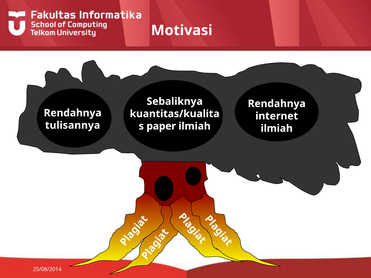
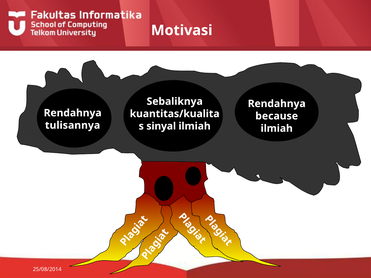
internet: internet -> because (277, 116)
paper: paper -> sinyal (161, 126)
